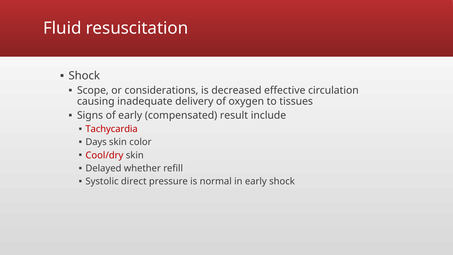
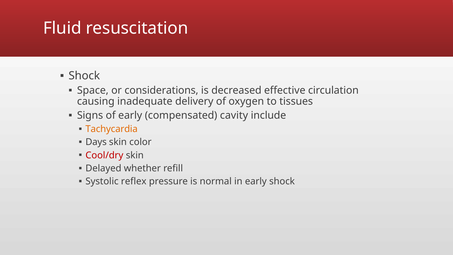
Scope: Scope -> Space (93, 90)
result: result -> cavity (234, 115)
Tachycardia colour: red -> orange (112, 129)
direct: direct -> reflex (134, 181)
